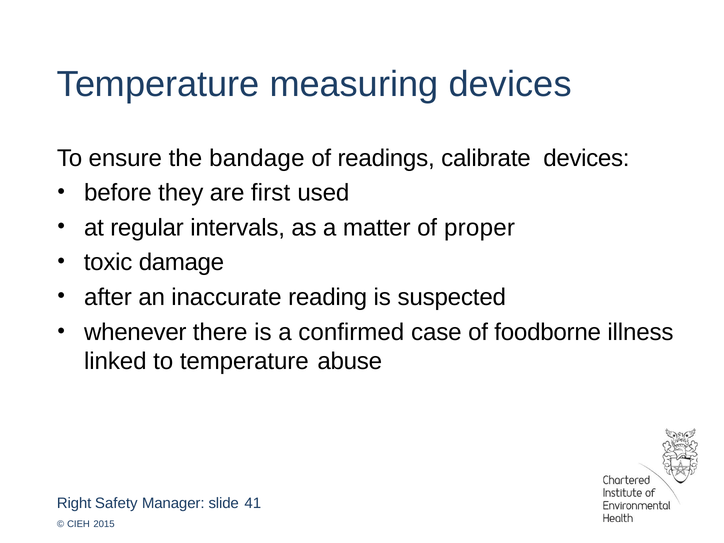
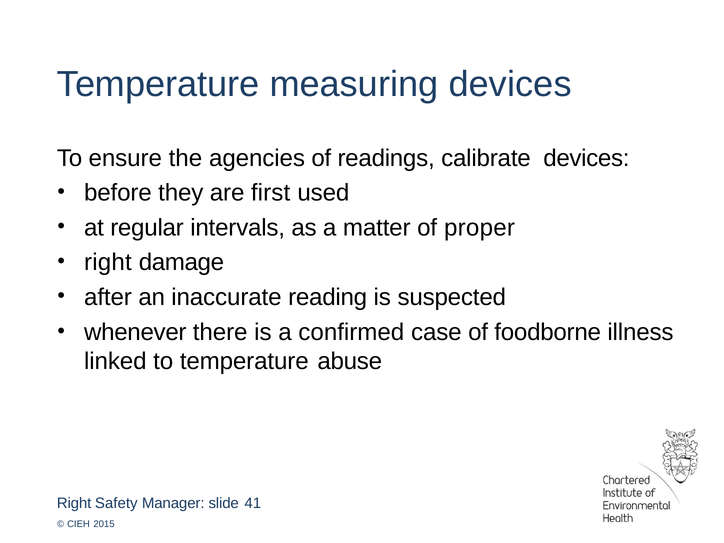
bandage: bandage -> agencies (257, 158)
toxic: toxic -> right (108, 262)
